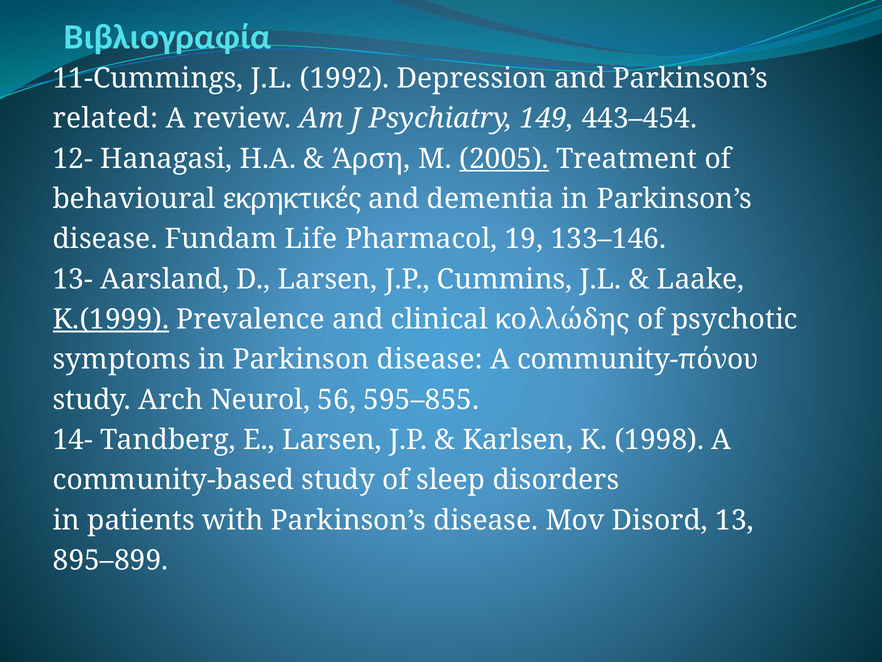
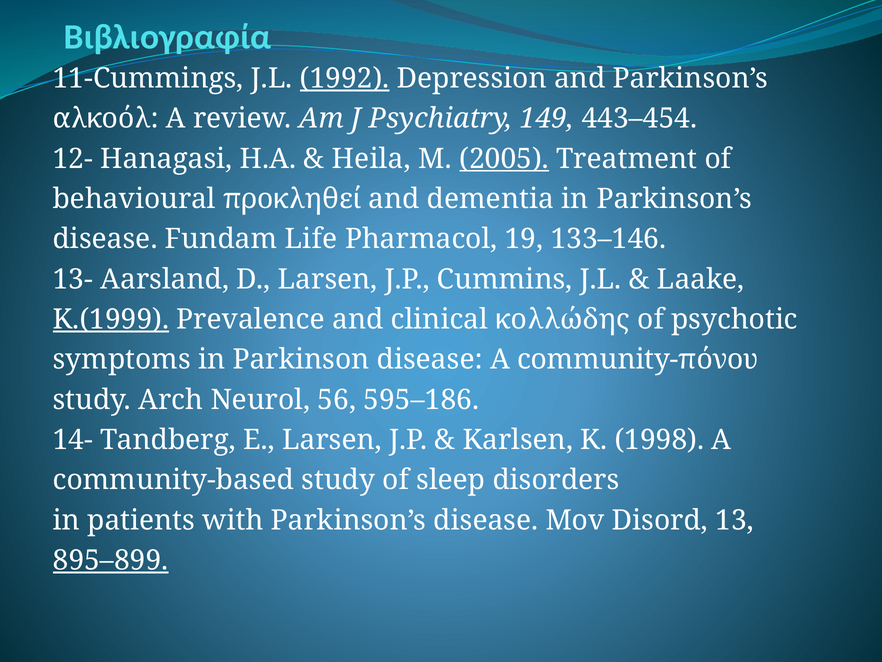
1992 underline: none -> present (345, 78)
related: related -> αλκοόλ (106, 118)
Άρση: Άρση -> Heila (371, 159)
εκρηκτικές: εκρηκτικές -> προκληθεί (292, 199)
595–855: 595–855 -> 595–186 (421, 399)
895–899 underline: none -> present (111, 560)
